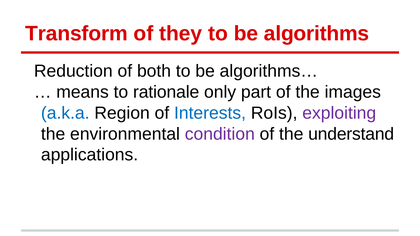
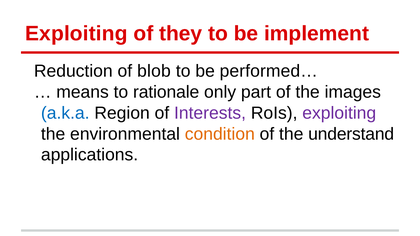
Transform: Transform -> Exploiting (76, 33)
algorithms: algorithms -> implement (317, 33)
both: both -> blob (154, 71)
algorithms…: algorithms… -> performed… (269, 71)
Interests colour: blue -> purple (210, 113)
condition colour: purple -> orange (220, 134)
